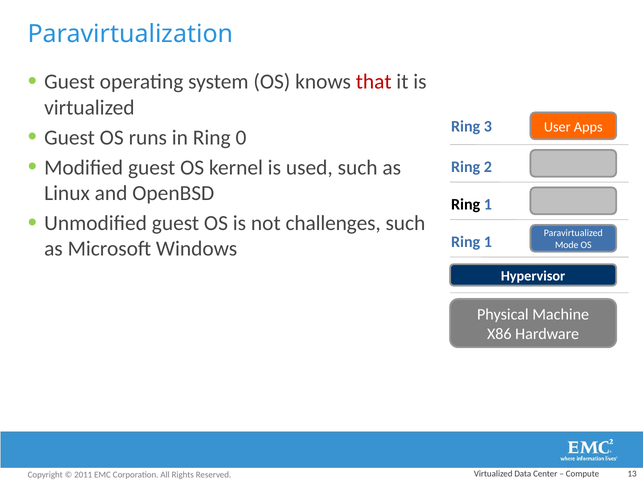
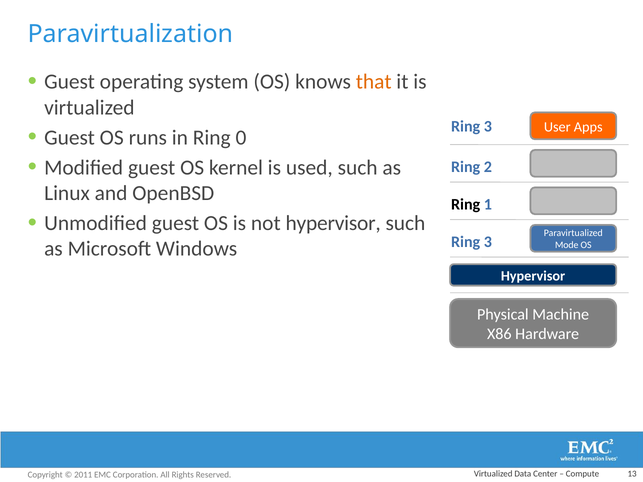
that colour: red -> orange (374, 82)
not challenges: challenges -> hypervisor (333, 223)
1: 1 -> 3 (488, 242)
